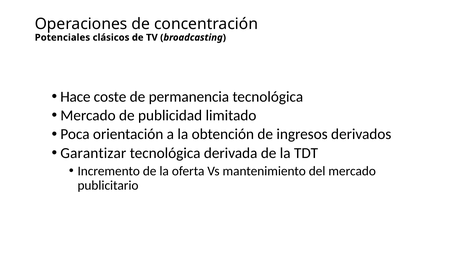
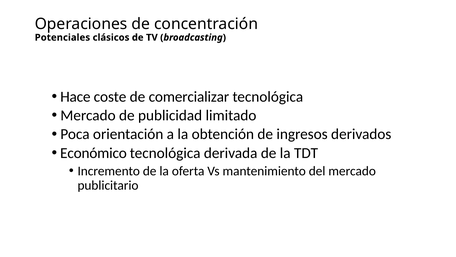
permanencia: permanencia -> comercializar (189, 96)
Garantizar: Garantizar -> Económico (93, 153)
